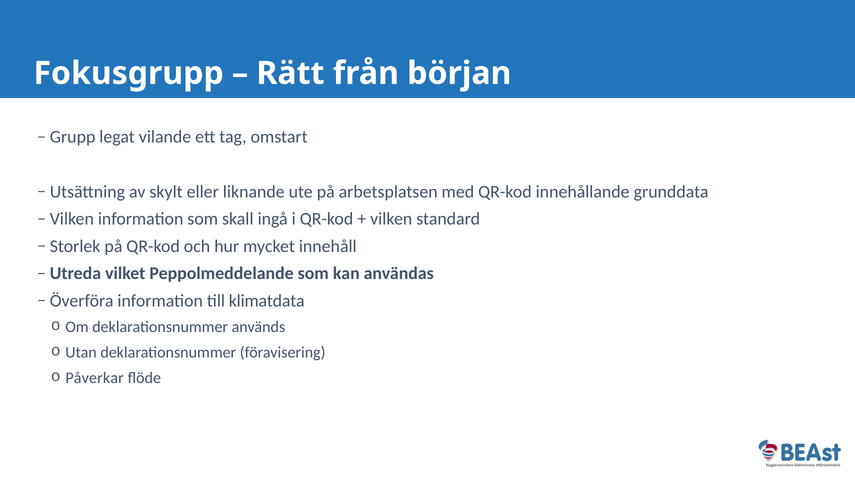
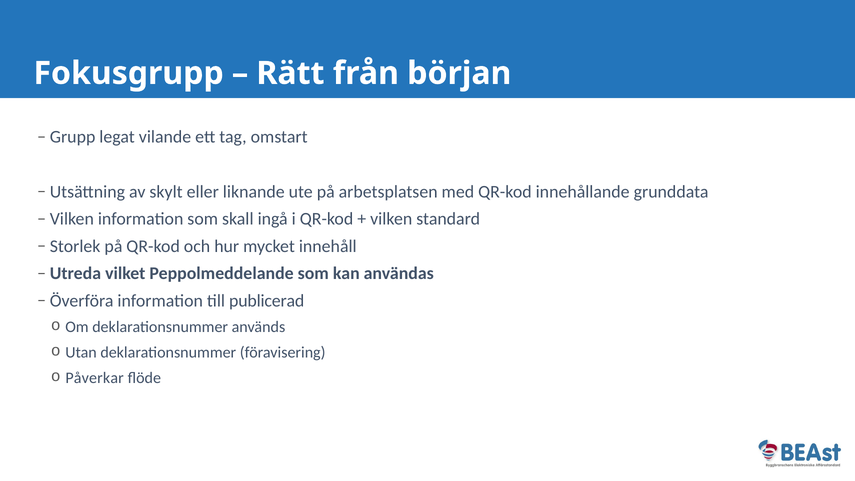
klimatdata: klimatdata -> publicerad (267, 301)
